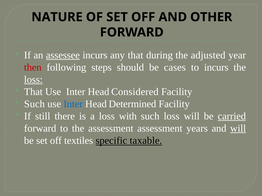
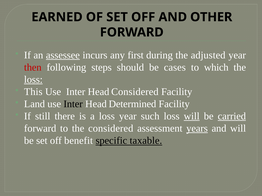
NATURE: NATURE -> EARNED (57, 17)
any that: that -> first (136, 55)
to incurs: incurs -> which (216, 68)
That: That -> This (33, 92)
Such: Such -> Land (34, 104)
Inter colour: blue -> black (73, 104)
loss with: with -> year (128, 116)
will underline: none -> present (192, 116)
the assessment: assessment -> considered (111, 129)
years underline: none -> present (197, 129)
will underline: present -> none (238, 129)
textiles: textiles -> benefit (79, 141)
